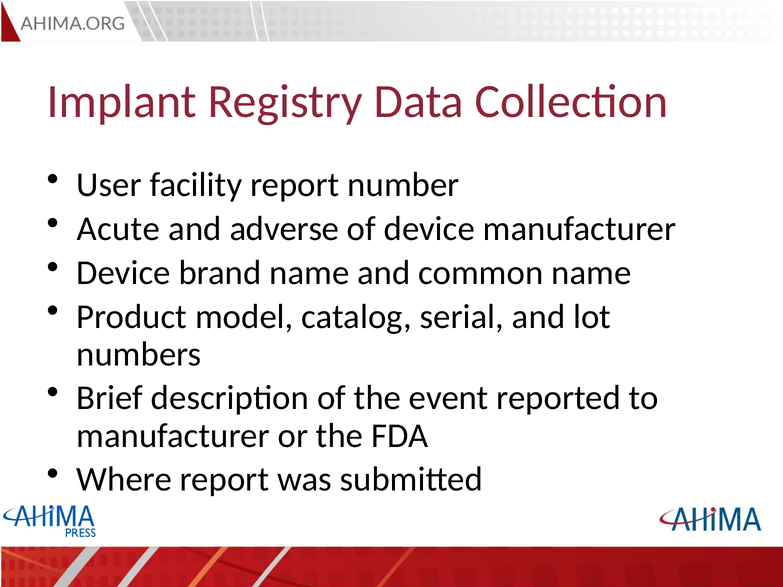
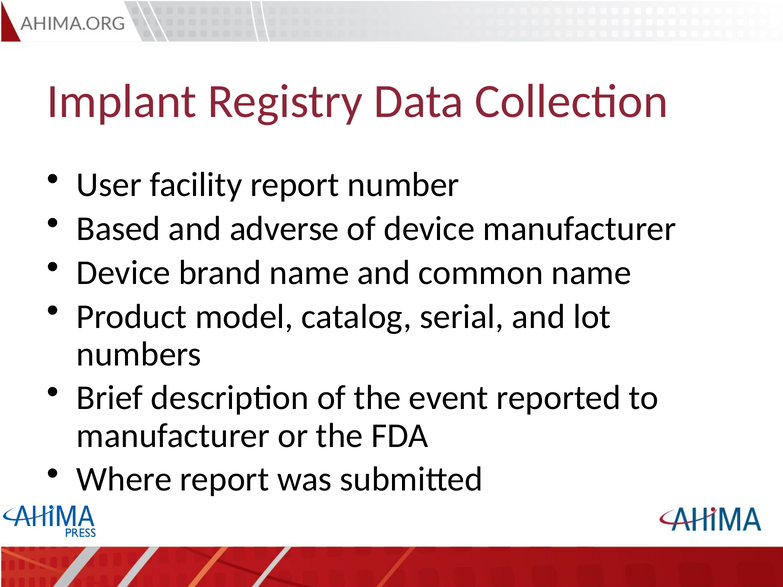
Acute: Acute -> Based (119, 229)
